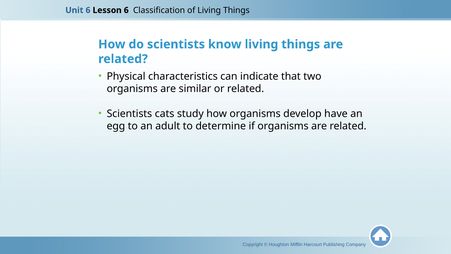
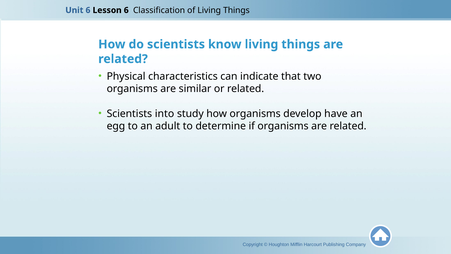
cats: cats -> into (165, 113)
